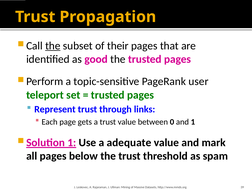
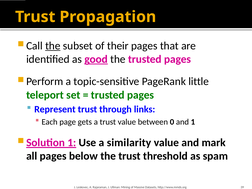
good underline: none -> present (96, 59)
user: user -> little (199, 81)
adequate: adequate -> similarity (129, 143)
